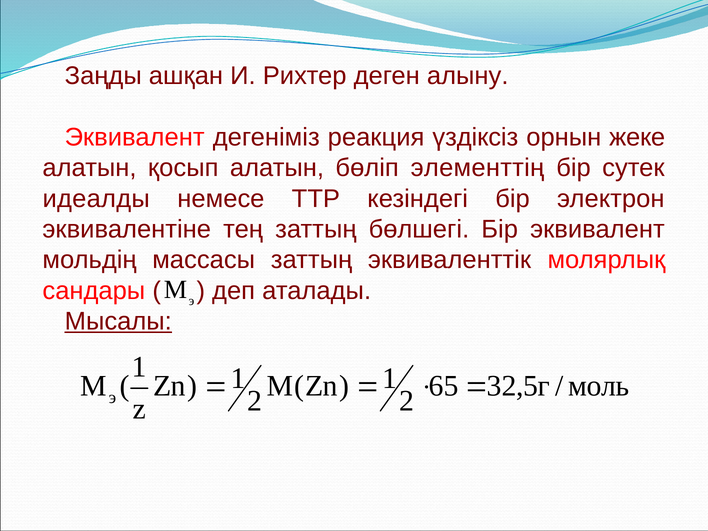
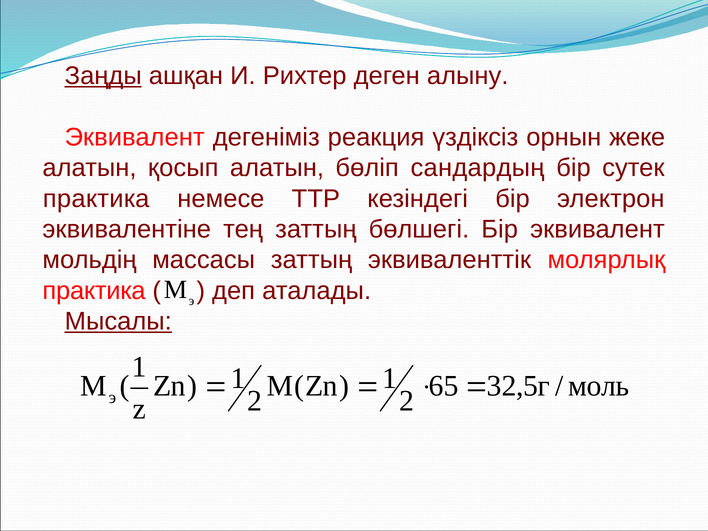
Заңды underline: none -> present (103, 76)
элементтің: элементтің -> сандардың (477, 168)
идеалды: идеалды -> практика (96, 199)
сандары: сандары -> практика (94, 291)
